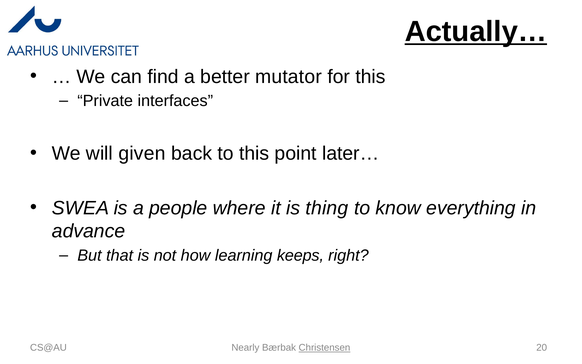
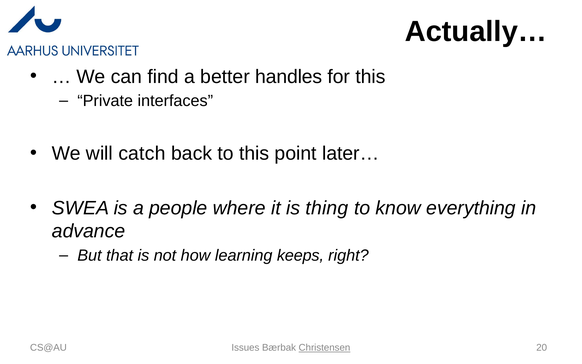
Actually… underline: present -> none (476, 32)
mutator: mutator -> handles (289, 77)
given: given -> catch (142, 153)
Nearly: Nearly -> Issues (245, 347)
